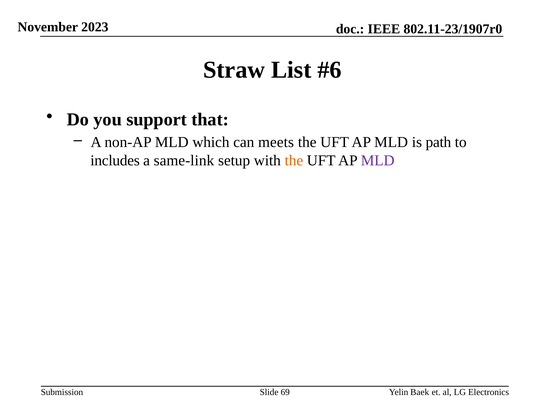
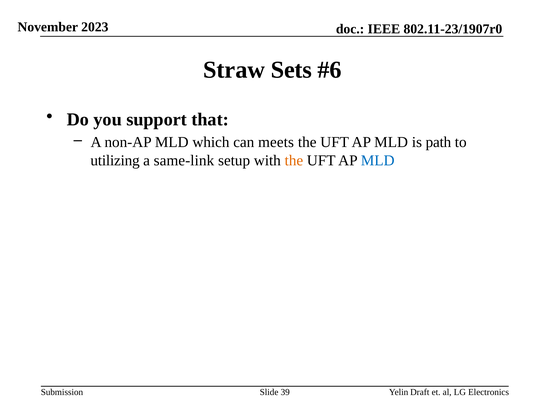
List: List -> Sets (291, 70)
includes: includes -> utilizing (115, 160)
MLD colour: purple -> blue (378, 160)
69: 69 -> 39 (285, 392)
Baek: Baek -> Draft (420, 392)
